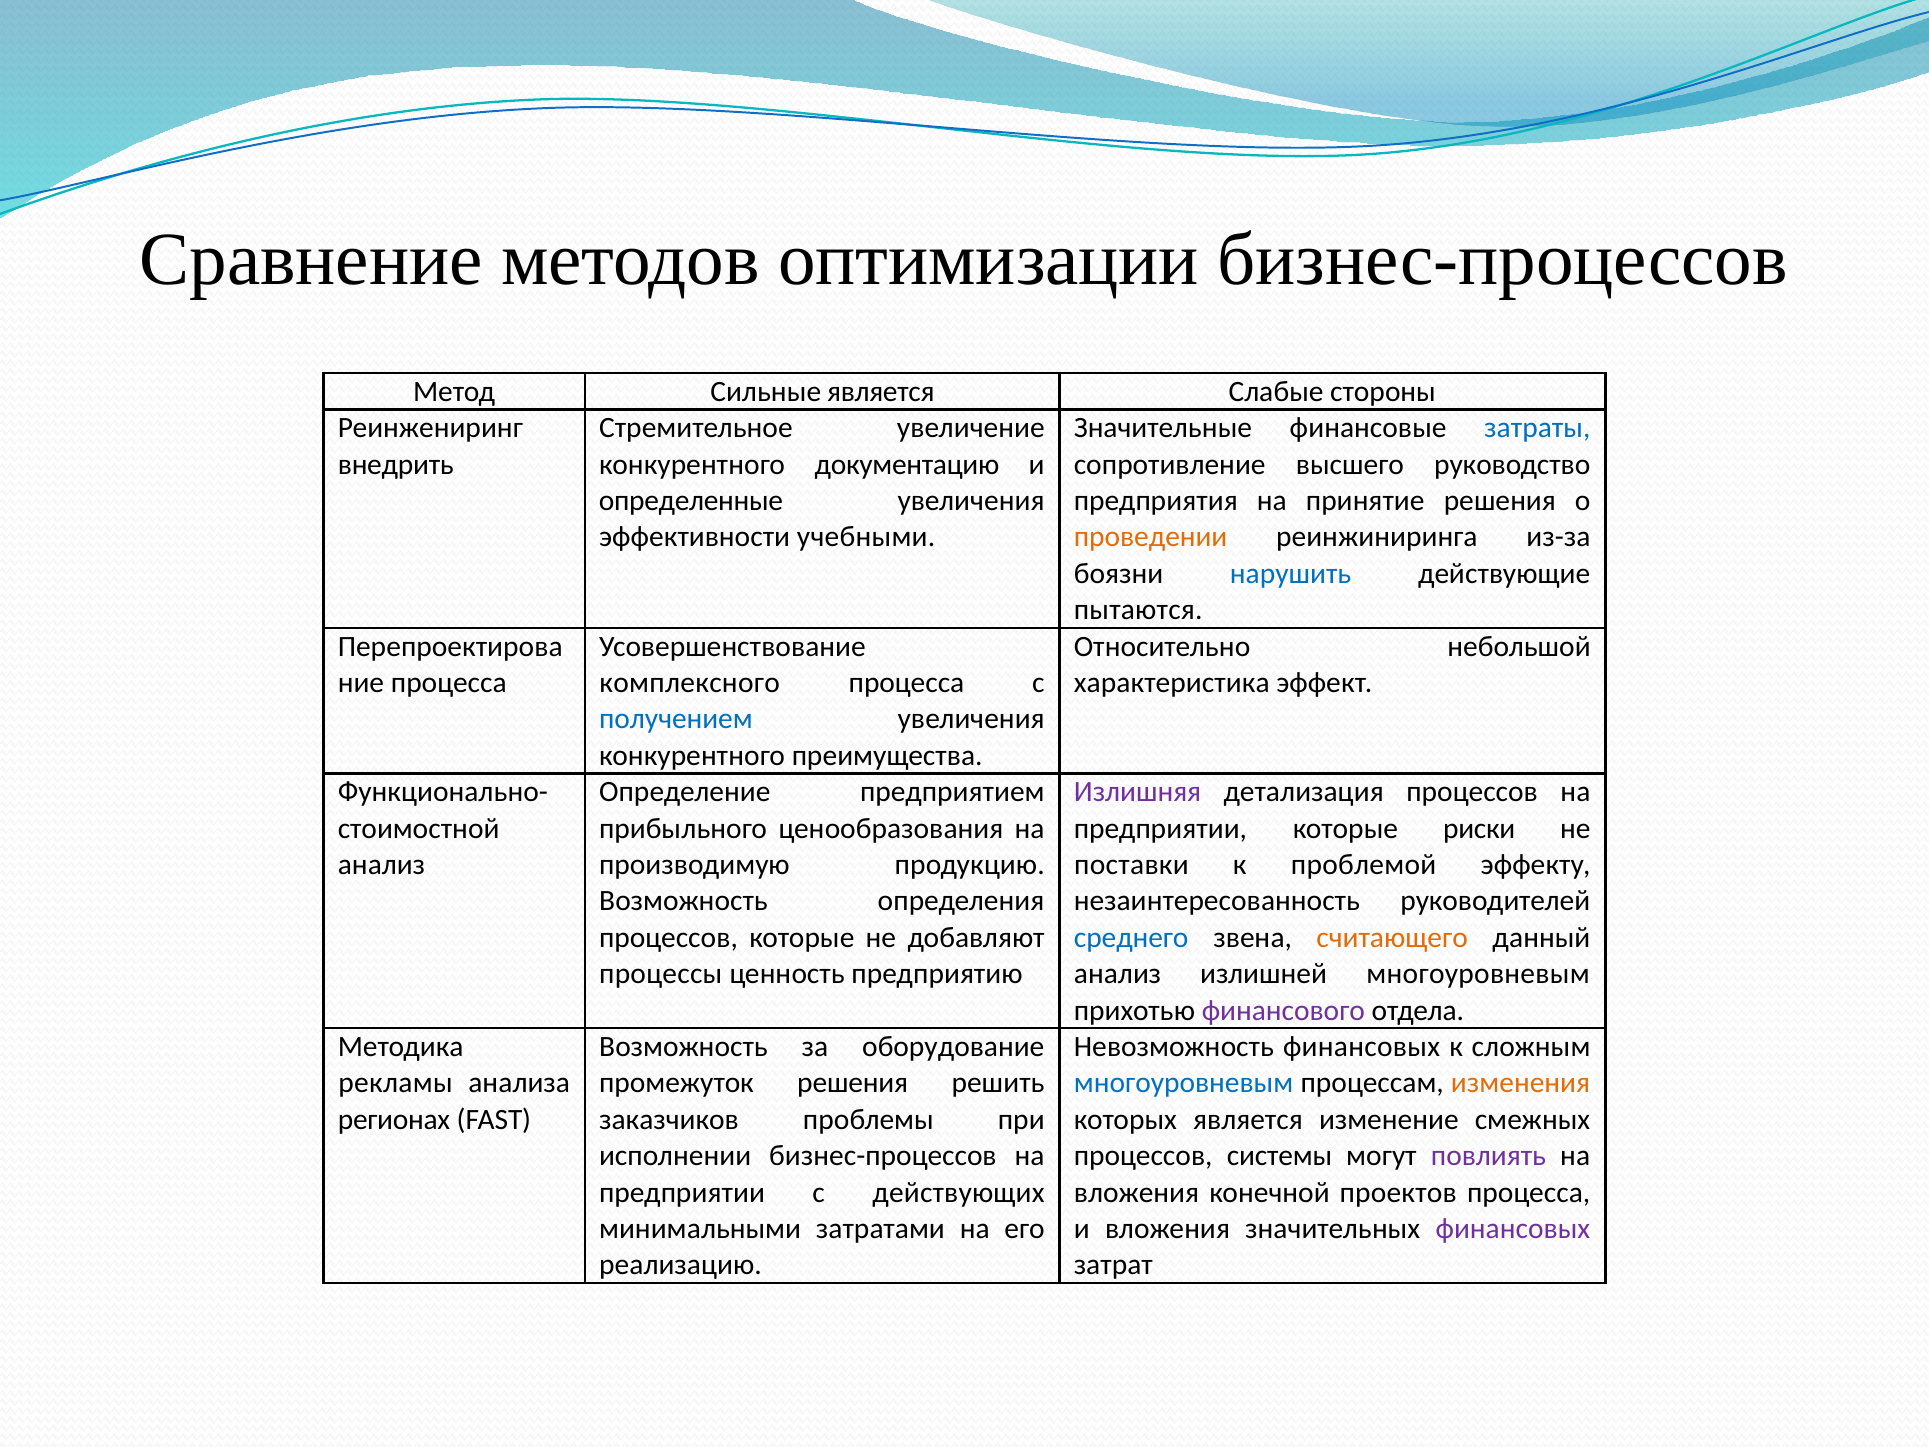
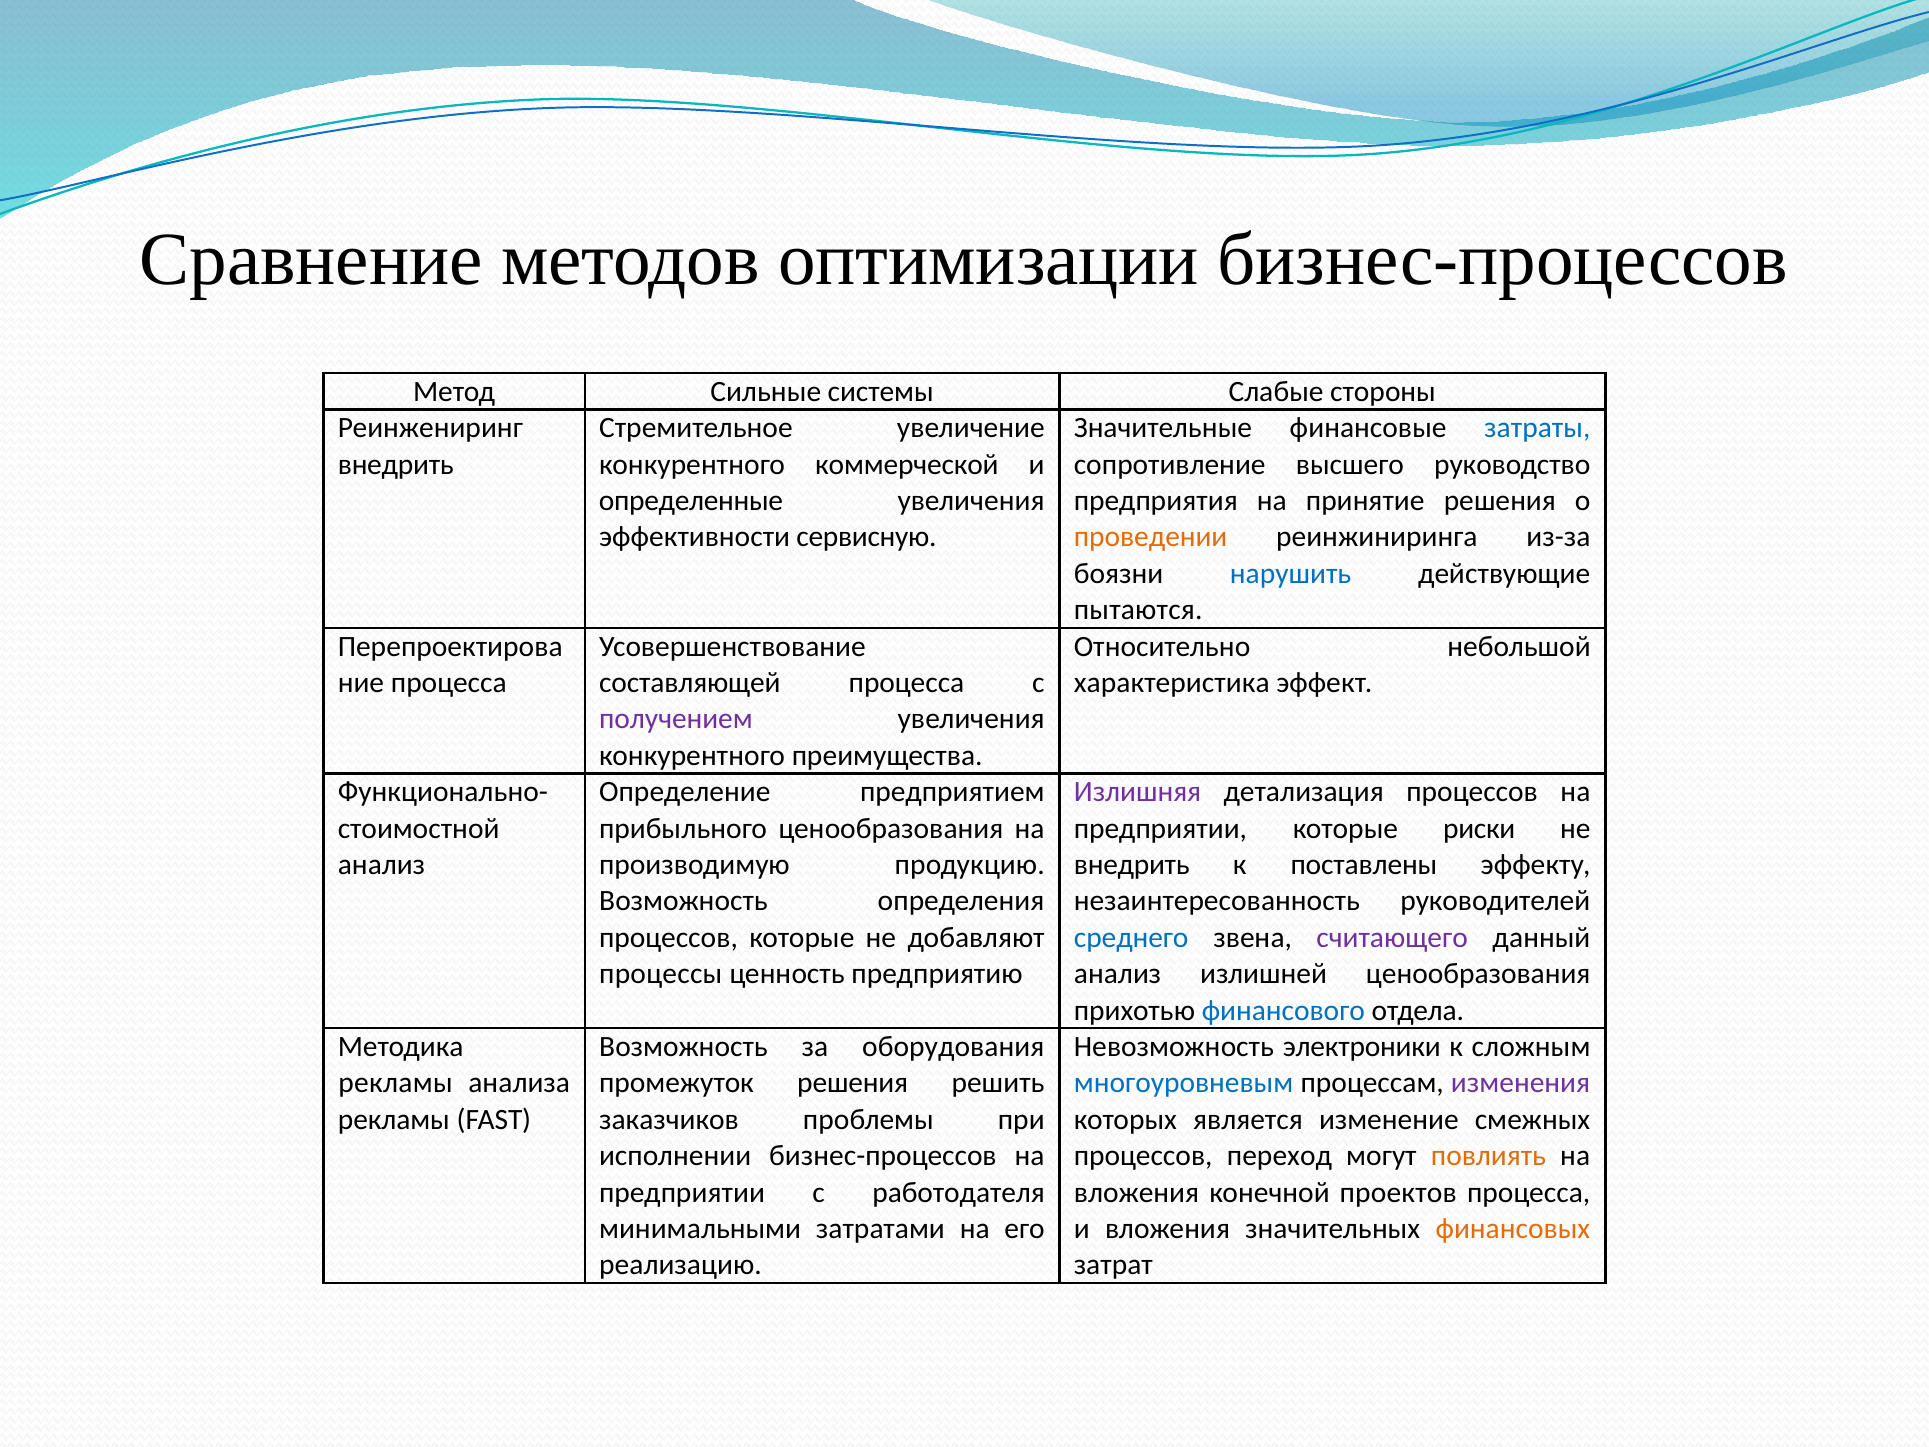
Сильные является: является -> системы (881, 391)
документацию: документацию -> коммерческой (907, 464)
учебными: учебными -> сервисную (866, 537)
комплексного: комплексного -> составляющей (690, 683)
получением colour: blue -> purple (676, 719)
поставки: поставки -> внедрить (1132, 865)
проблемой: проблемой -> поставлены (1364, 865)
считающего colour: orange -> purple (1392, 937)
излишней многоуровневым: многоуровневым -> ценообразования (1478, 974)
финансового colour: purple -> blue (1283, 1010)
оборудование: оборудование -> оборудования (953, 1047)
Невозможность финансовых: финансовых -> электроники (1362, 1047)
изменения colour: orange -> purple (1521, 1083)
регионах: регионах -> рекламы (394, 1119)
системы: системы -> переход (1279, 1156)
повлиять colour: purple -> orange (1489, 1156)
действующих: действующих -> работодателя (959, 1192)
финансовых colour: purple -> orange (1513, 1228)
